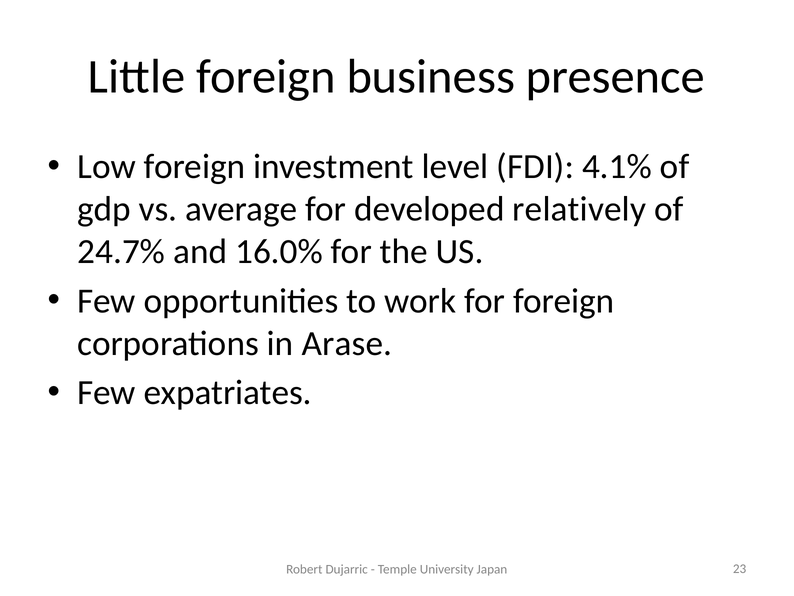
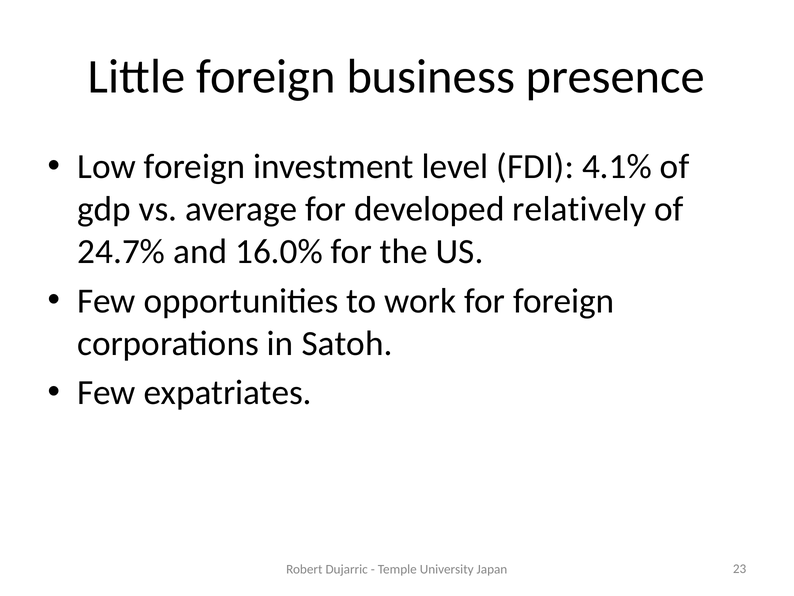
Arase: Arase -> Satoh (347, 343)
